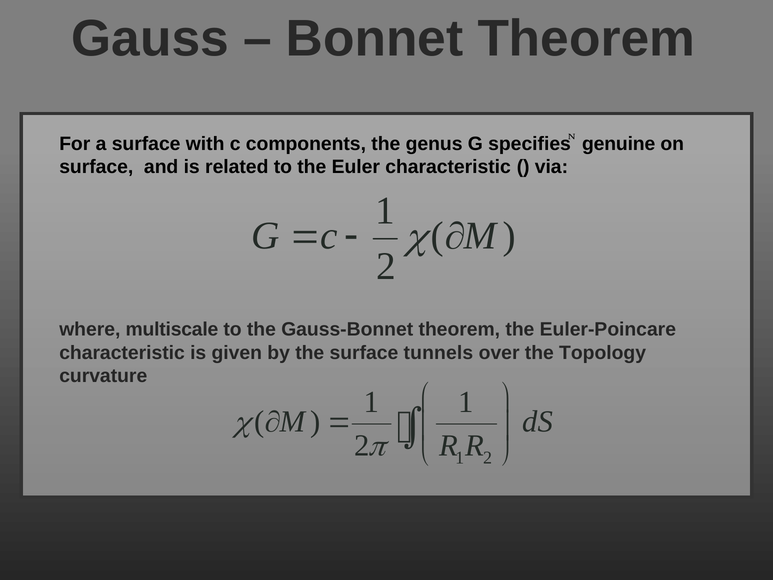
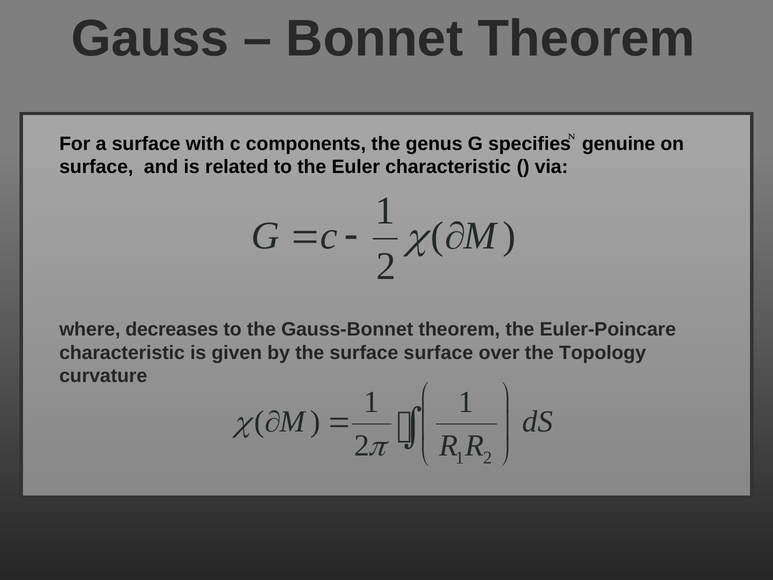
multiscale: multiscale -> decreases (172, 329)
surface tunnels: tunnels -> surface (438, 353)
